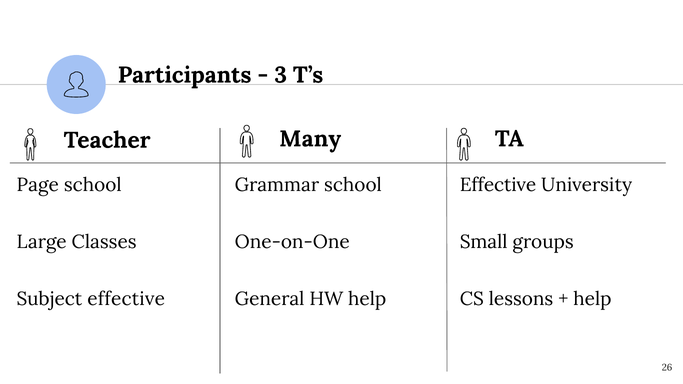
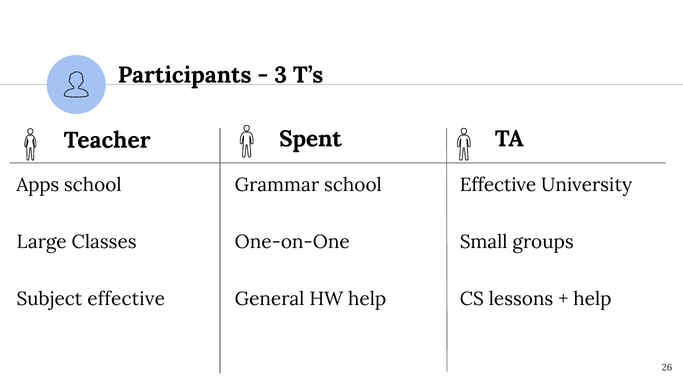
Many: Many -> Spent (310, 139)
Page: Page -> Apps (38, 185)
